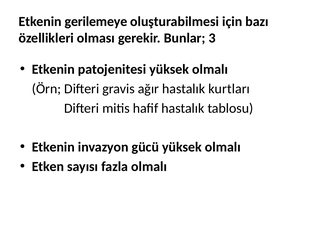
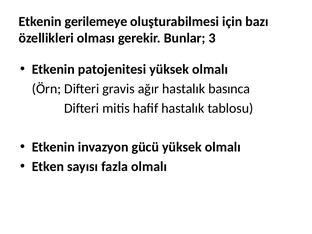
kurtları: kurtları -> basınca (229, 89)
